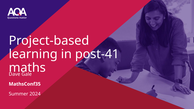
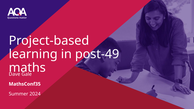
post-41: post-41 -> post-49 (97, 54)
